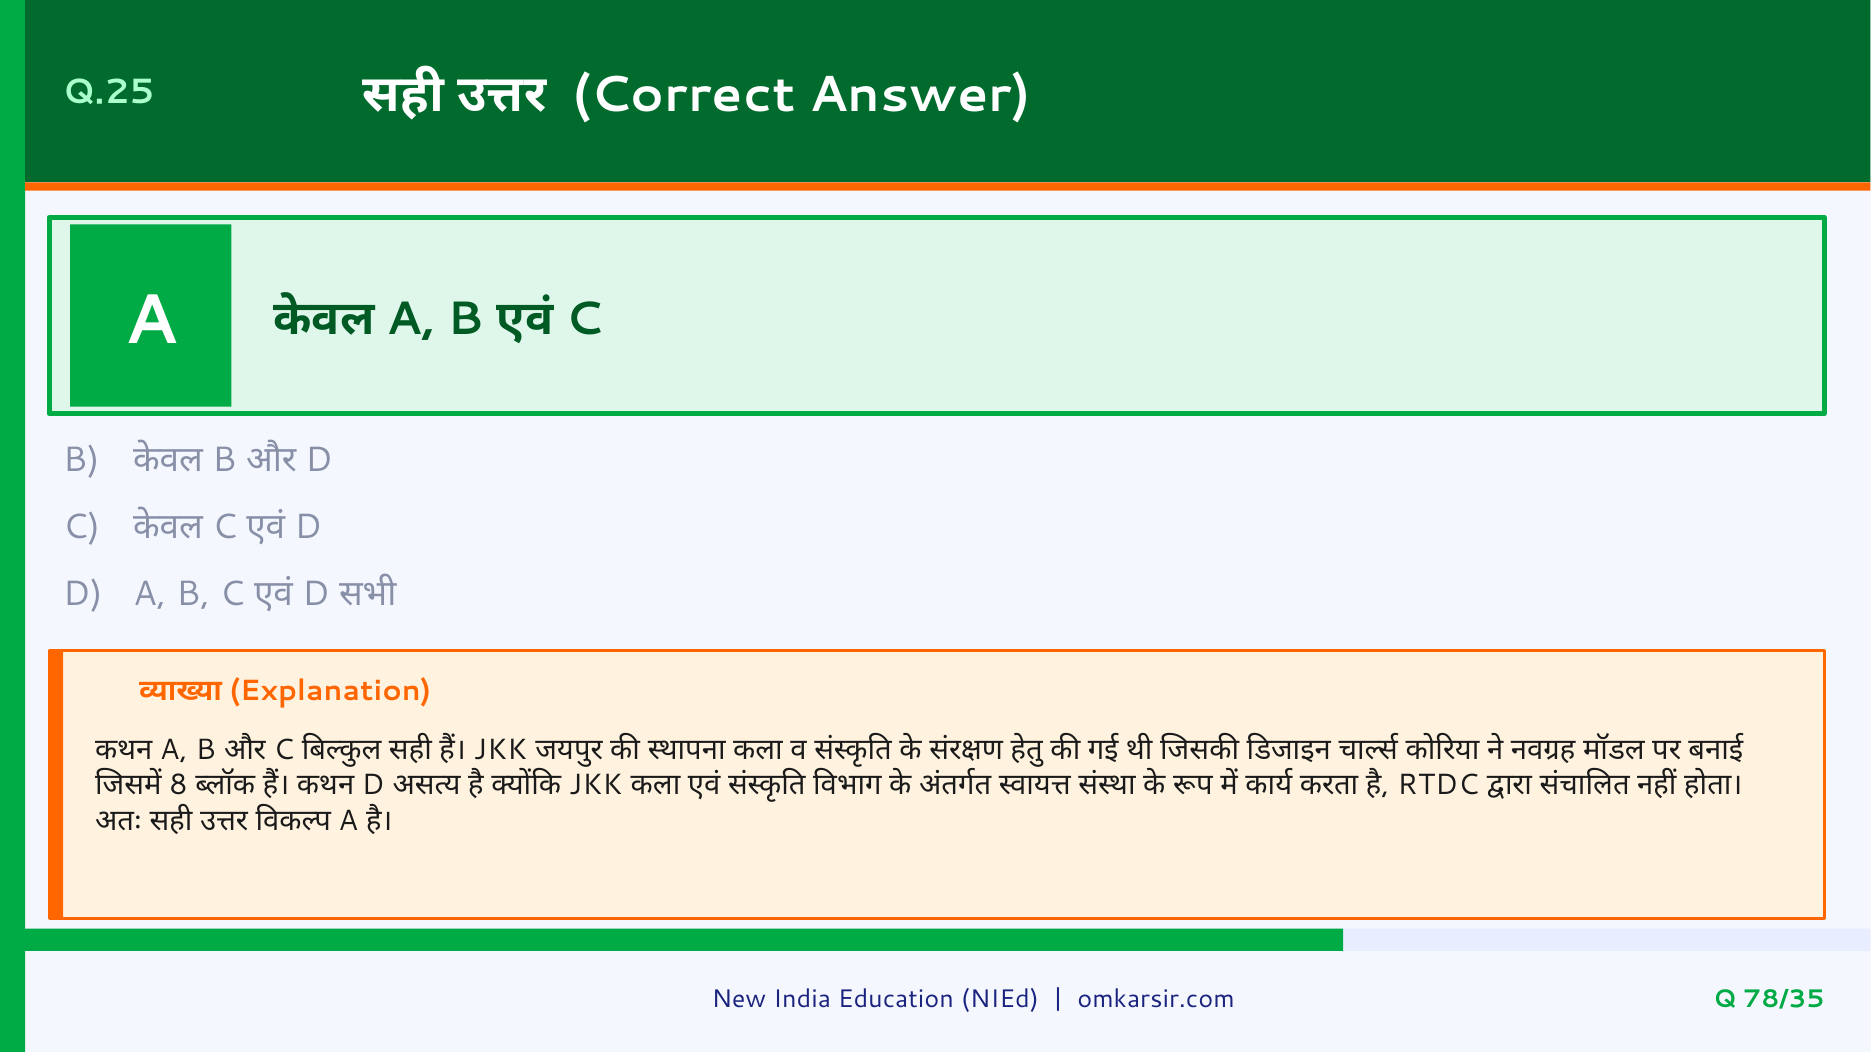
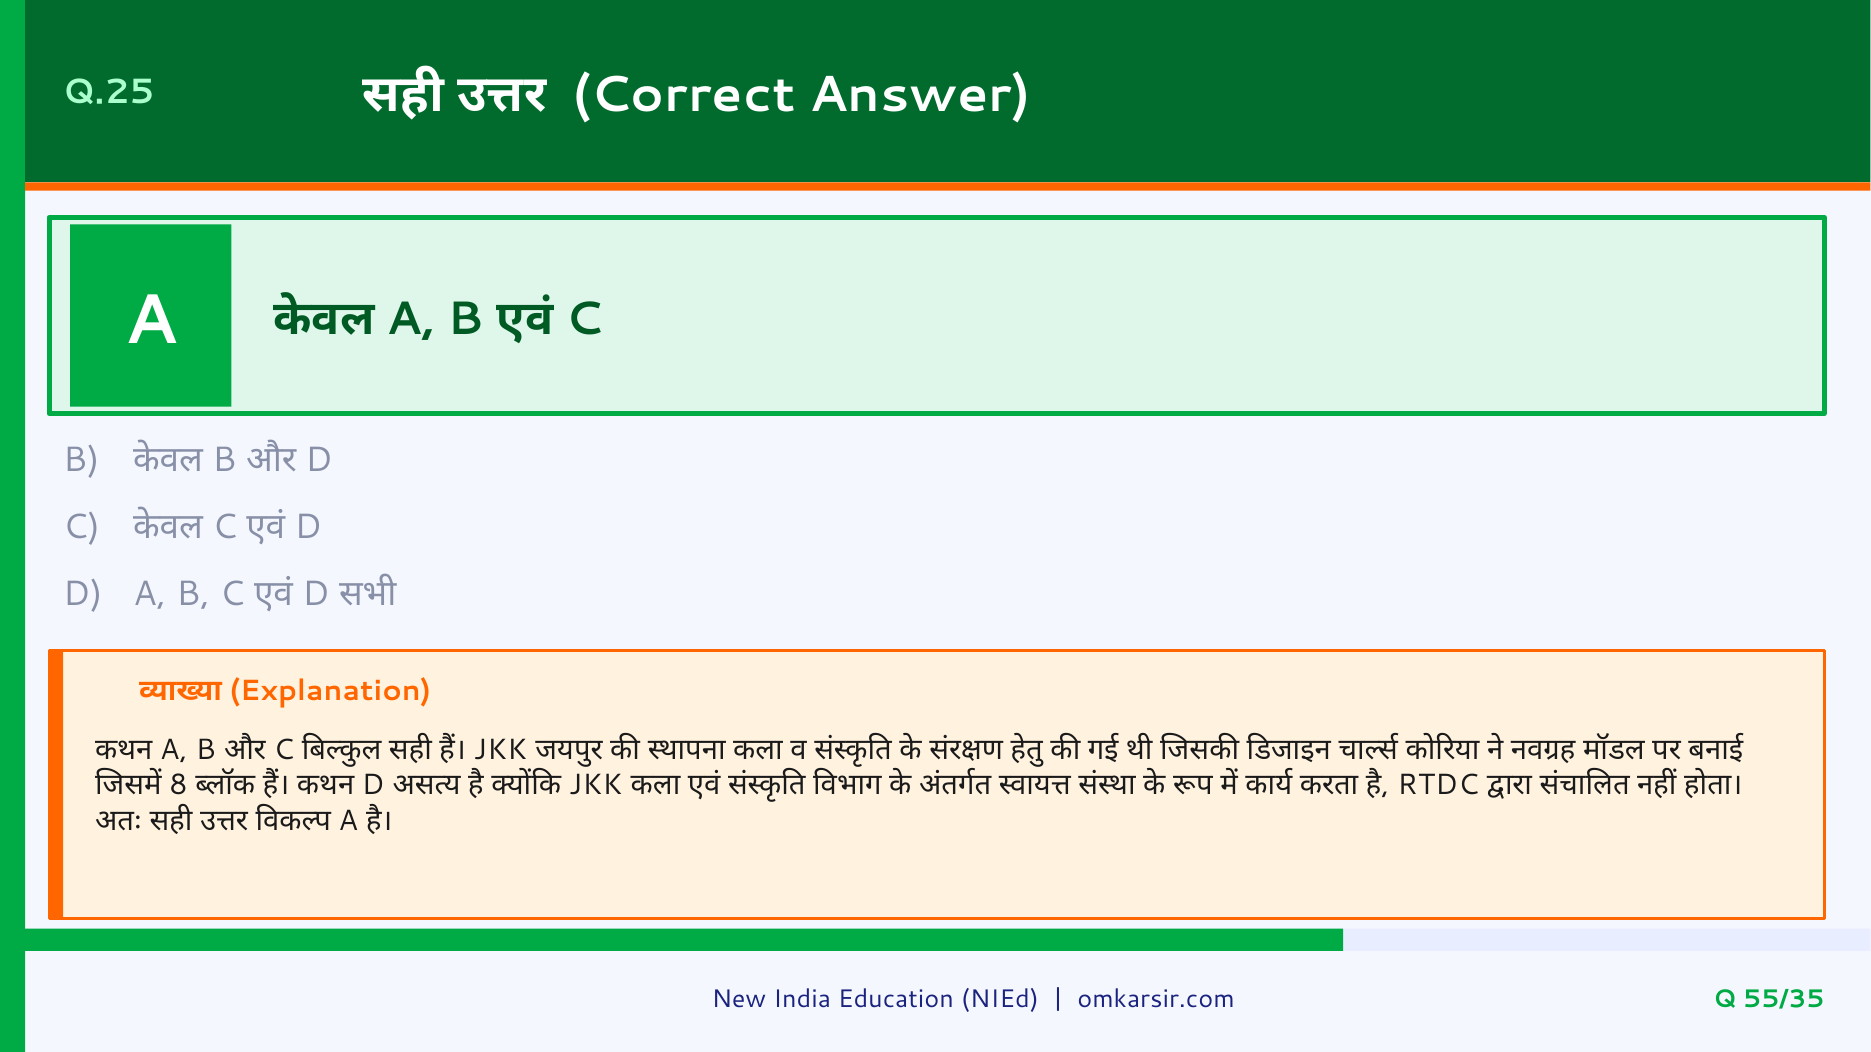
78/35: 78/35 -> 55/35 (1784, 999)
